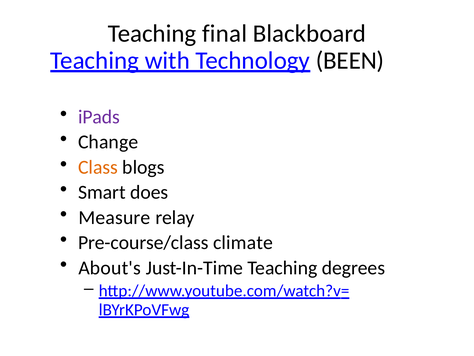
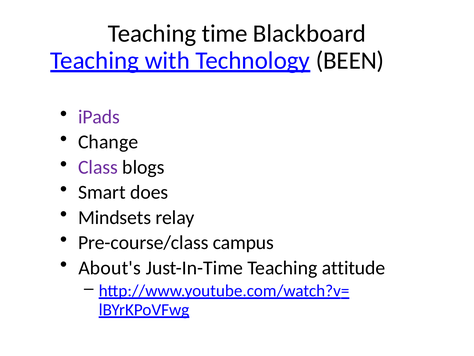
final: final -> time (225, 33)
Class colour: orange -> purple (98, 167)
Measure: Measure -> Mindsets (115, 217)
climate: climate -> campus (243, 242)
degrees: degrees -> attitude (354, 268)
